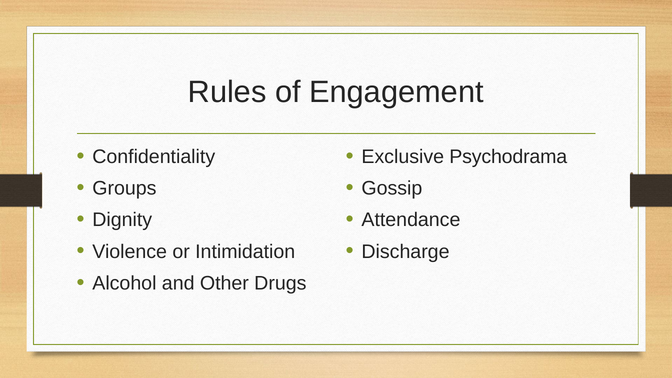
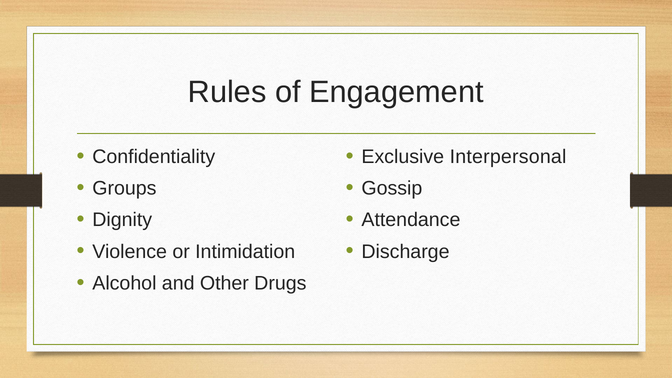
Psychodrama: Psychodrama -> Interpersonal (508, 157)
